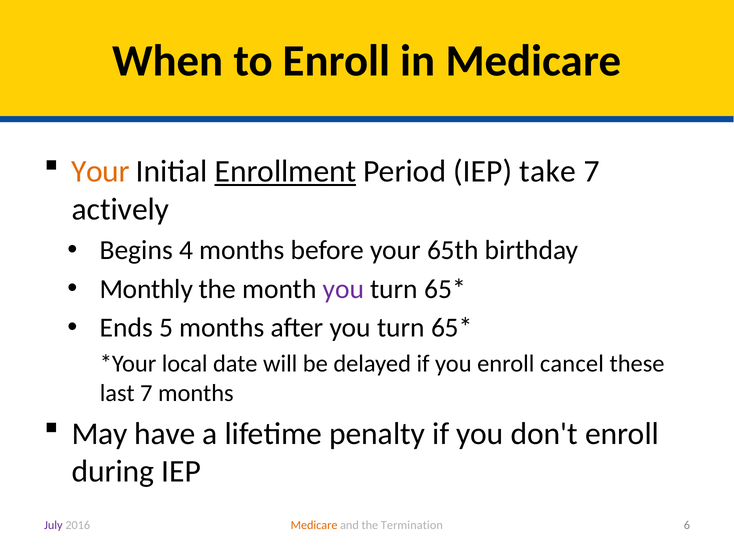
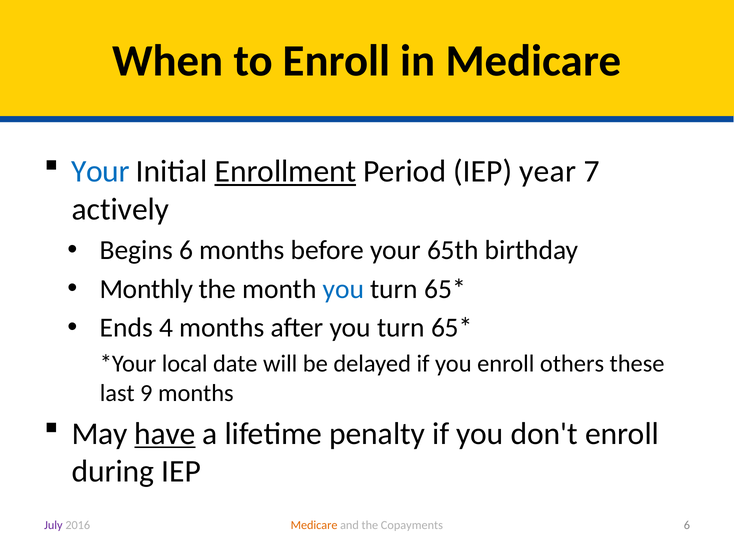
Your colour: orange -> blue (100, 172)
take: take -> year (548, 172)
Begins 4: 4 -> 6 (186, 251)
you colour: purple -> blue (343, 289)
5: 5 -> 4 (166, 328)
cancel: cancel -> others (572, 364)
last 7: 7 -> 9 (146, 393)
have underline: none -> present (165, 434)
Termination: Termination -> Copayments (412, 526)
